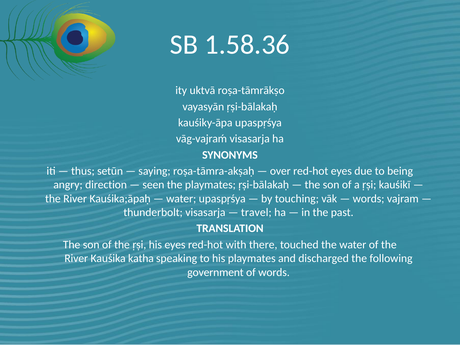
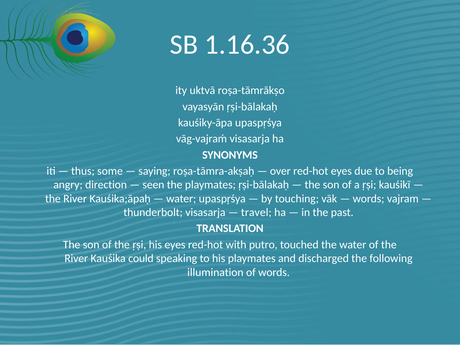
1.58.36: 1.58.36 -> 1.16.36 (247, 45)
setūn: setūn -> some (110, 171)
there: there -> putro (263, 245)
katha: katha -> could (141, 258)
government: government -> illumination (215, 272)
